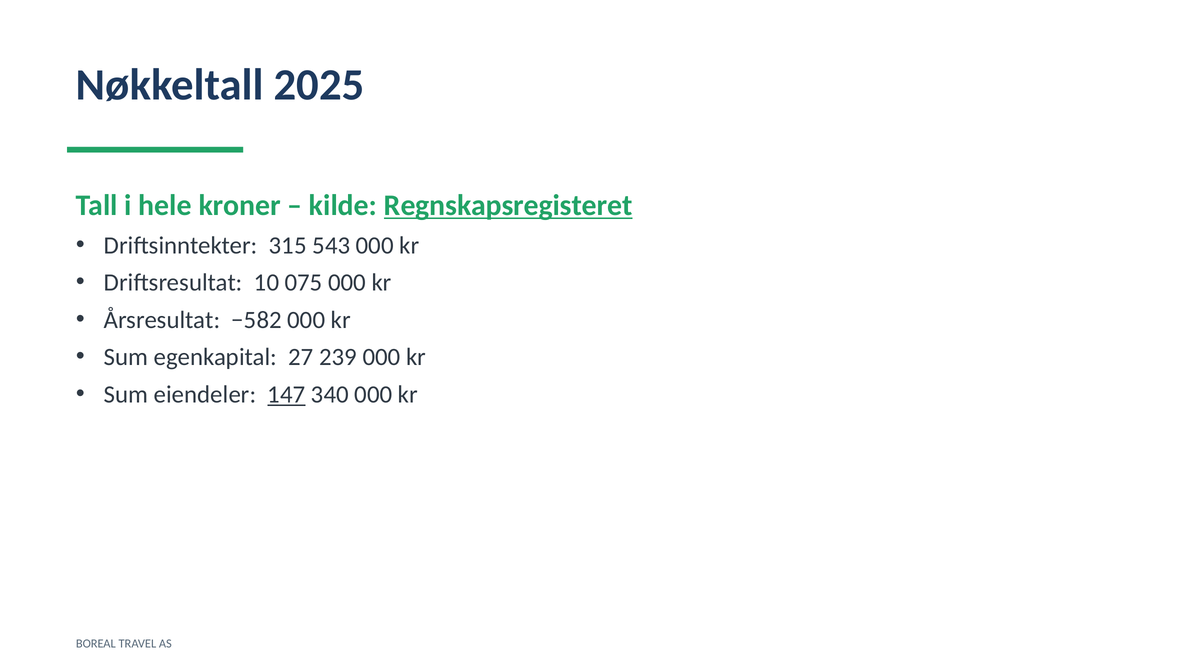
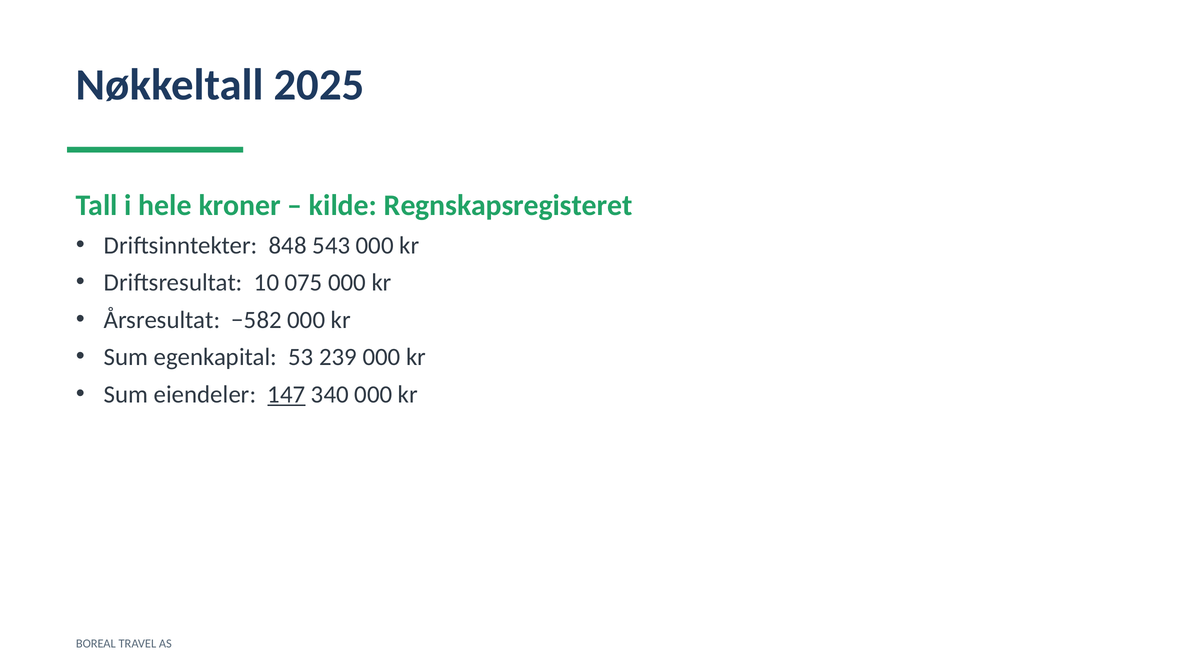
Regnskapsregisteret underline: present -> none (508, 205)
315: 315 -> 848 (288, 245)
27: 27 -> 53 (301, 357)
